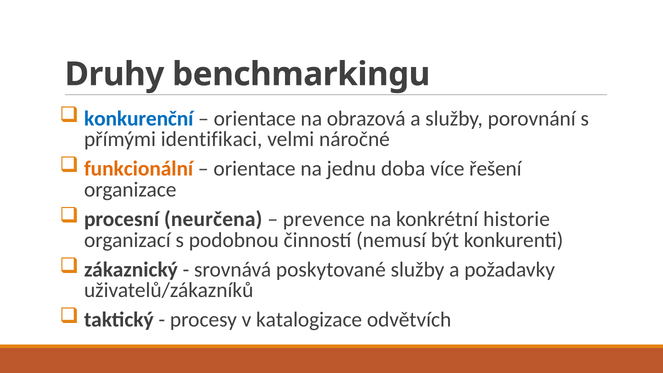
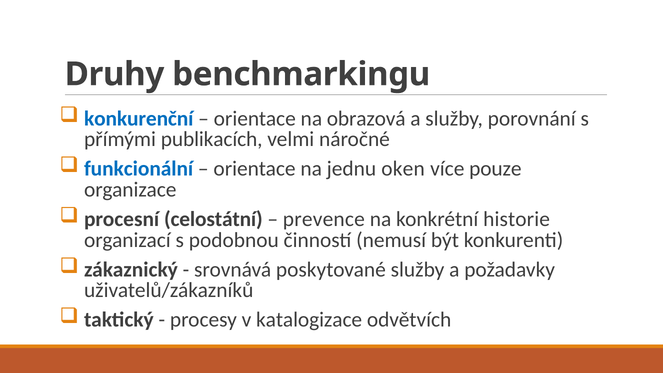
identifikaci: identifikaci -> publikacích (212, 139)
funkcionální colour: orange -> blue (139, 169)
doba: doba -> oken (403, 169)
řešení: řešení -> pouze (495, 169)
neurčena: neurčena -> celostátní (213, 219)
